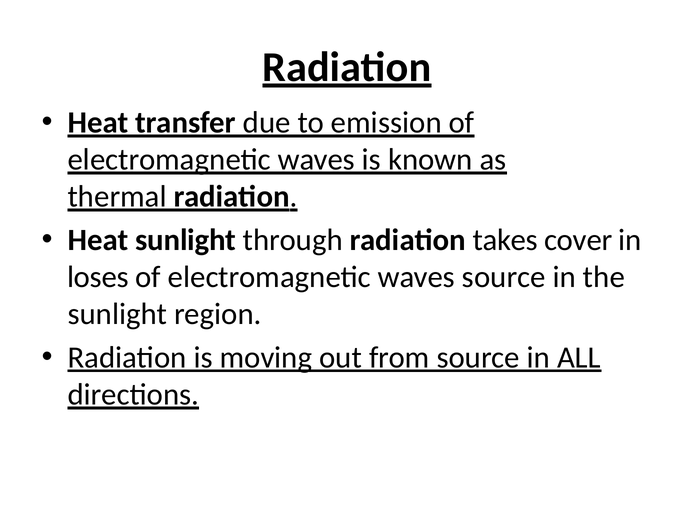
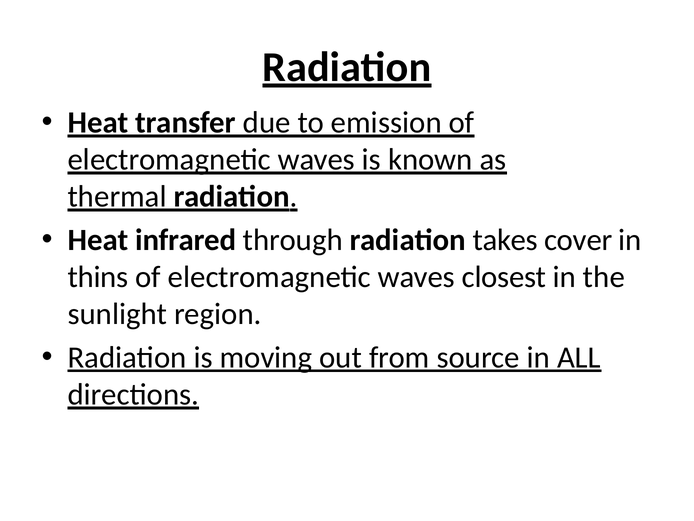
Heat sunlight: sunlight -> infrared (186, 240)
loses: loses -> thins (98, 277)
waves source: source -> closest (504, 277)
